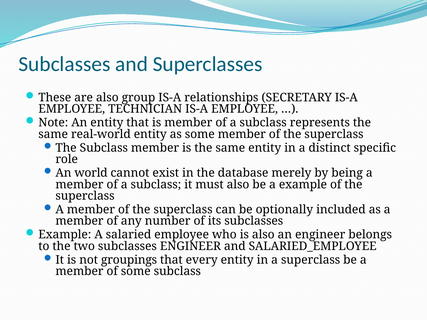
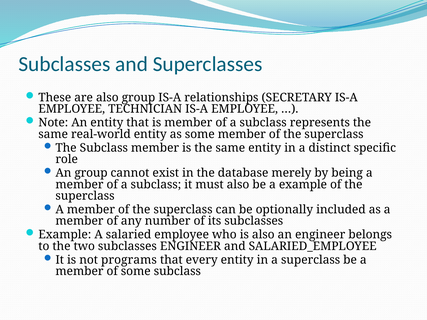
An world: world -> group (91, 173)
groupings: groupings -> programs (129, 260)
